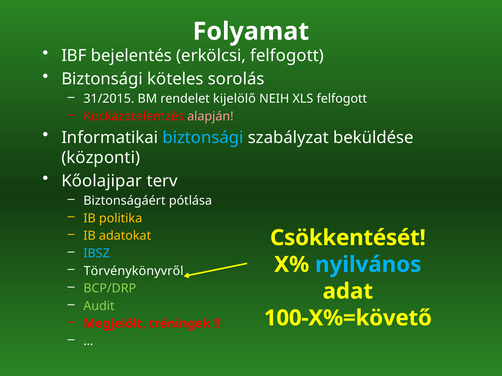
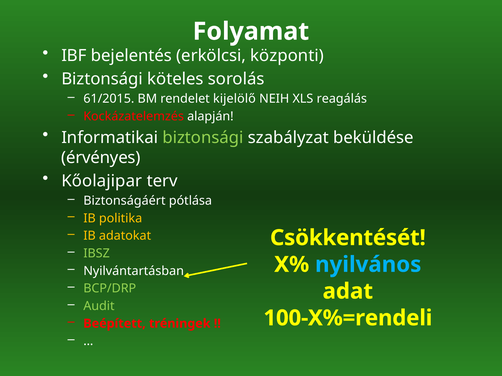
erkölcsi felfogott: felfogott -> központi (287, 56)
31/2015: 31/2015 -> 61/2015 (109, 99)
XLS felfogott: felfogott -> reagálás (342, 99)
alapján colour: pink -> white (210, 116)
biztonsági colour: light blue -> light green (203, 138)
központi: központi -> érvényes (101, 158)
IBSZ colour: light blue -> light green (97, 254)
Törvénykönyvről: Törvénykönyvről -> Nyilvántartásban (134, 271)
100-X%=követő: 100-X%=követő -> 100-X%=rendeli (348, 318)
Megjelölt: Megjelölt -> Beépített (115, 324)
